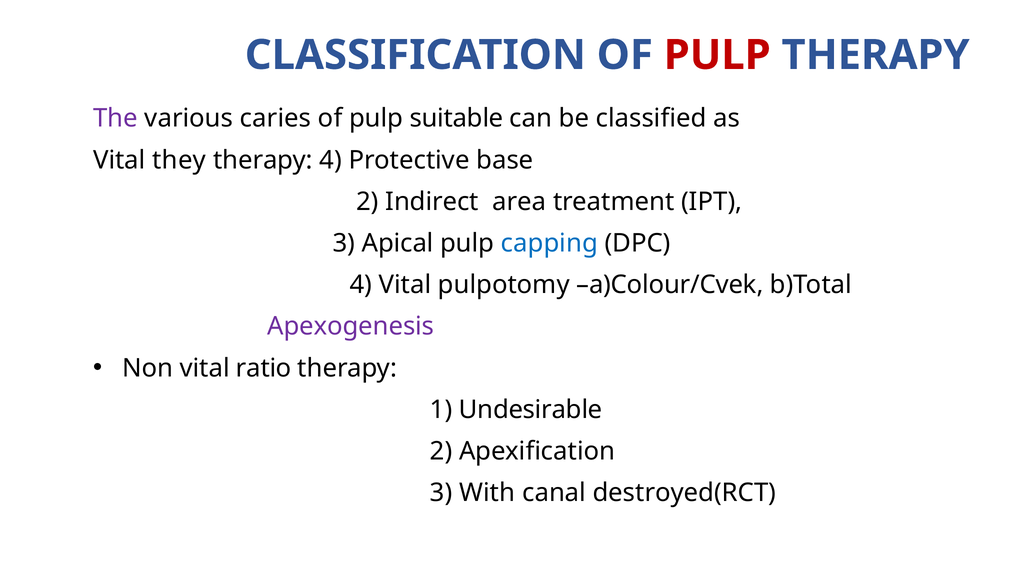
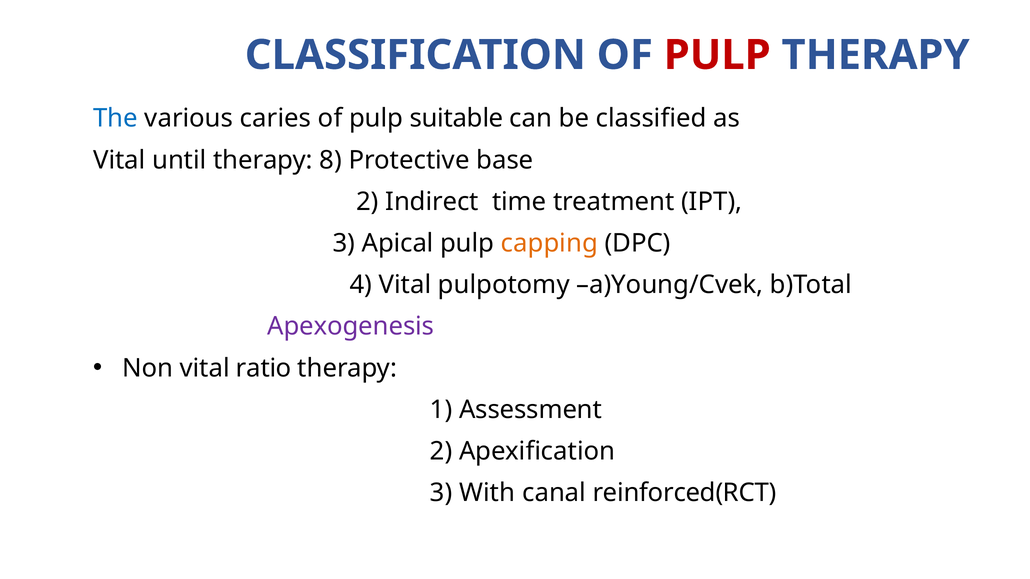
The colour: purple -> blue (115, 119)
they: they -> until (179, 160)
therapy 4: 4 -> 8 (331, 160)
area: area -> time (519, 202)
capping colour: blue -> orange (549, 243)
a)Colour/Cvek: a)Colour/Cvek -> a)Young/Cvek (670, 285)
Undesirable: Undesirable -> Assessment (531, 410)
destroyed(RCT: destroyed(RCT -> reinforced(RCT (685, 493)
